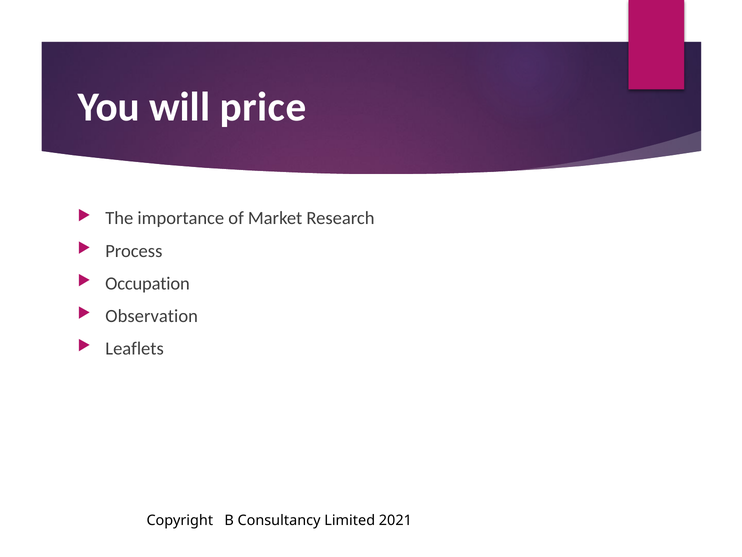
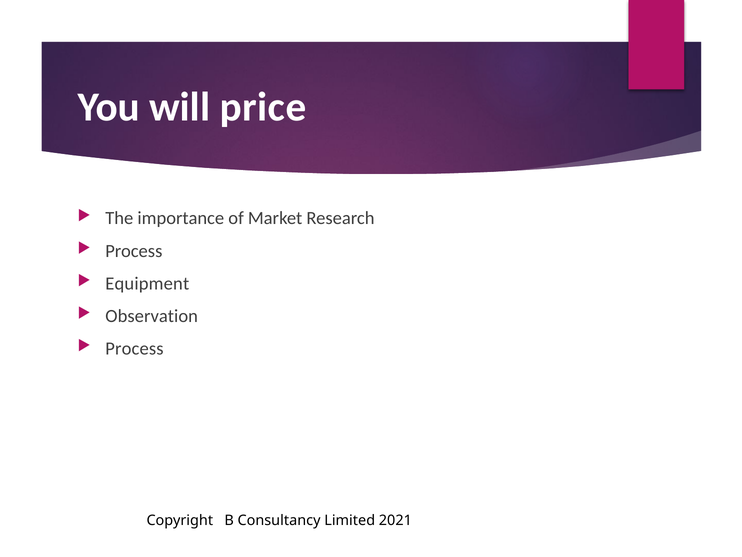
Occupation: Occupation -> Equipment (147, 283)
Leaflets: Leaflets -> Process (134, 348)
